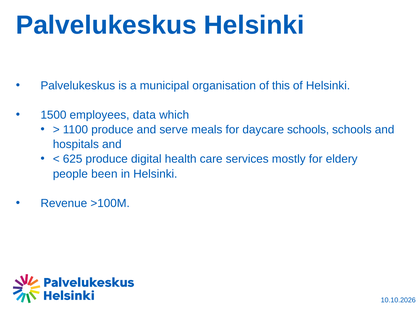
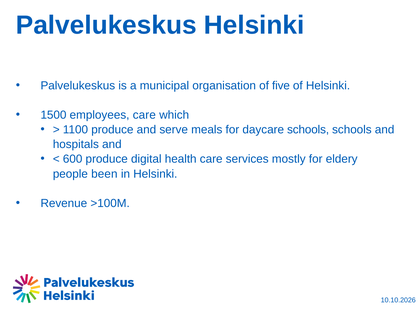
this: this -> five (281, 86)
employees data: data -> care (144, 115)
625: 625 -> 600 (73, 159)
